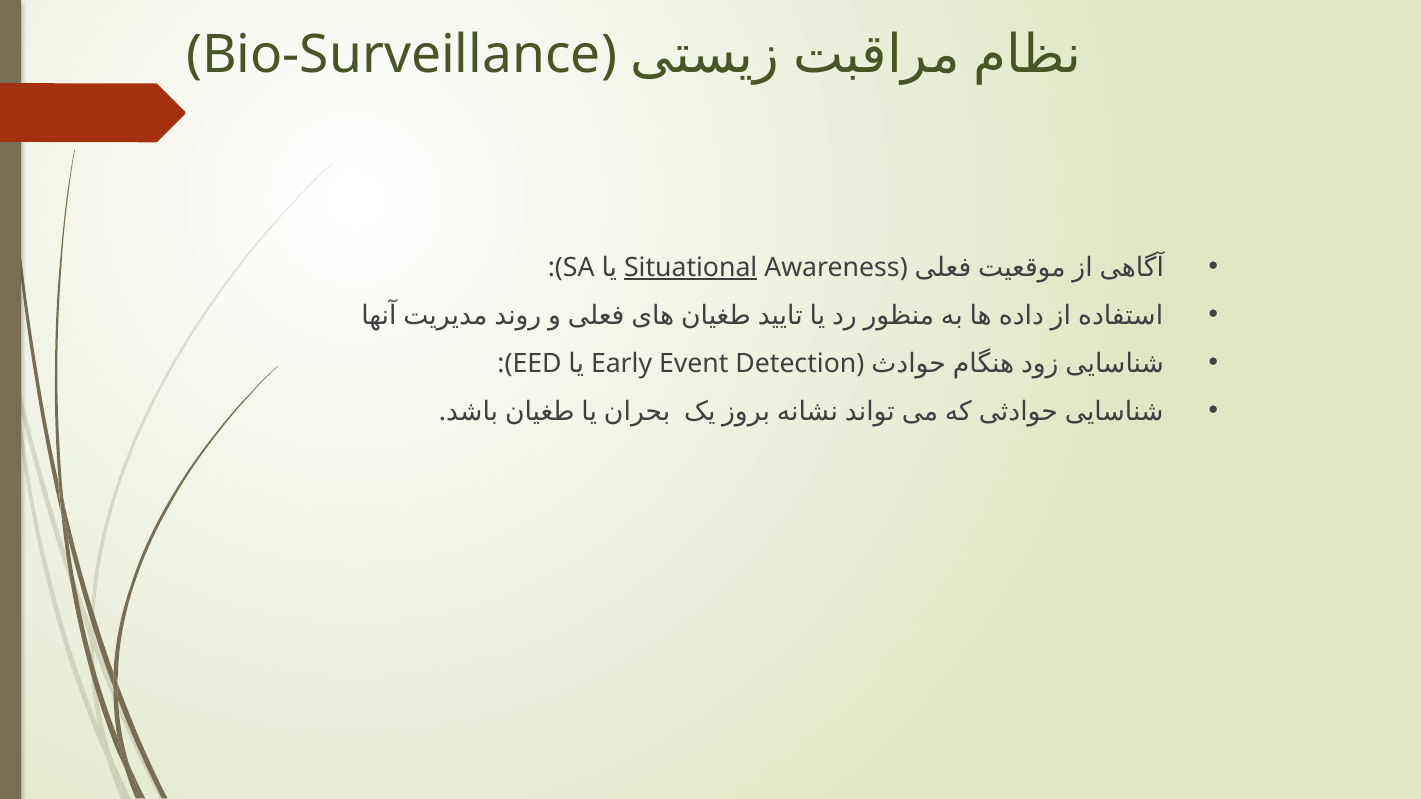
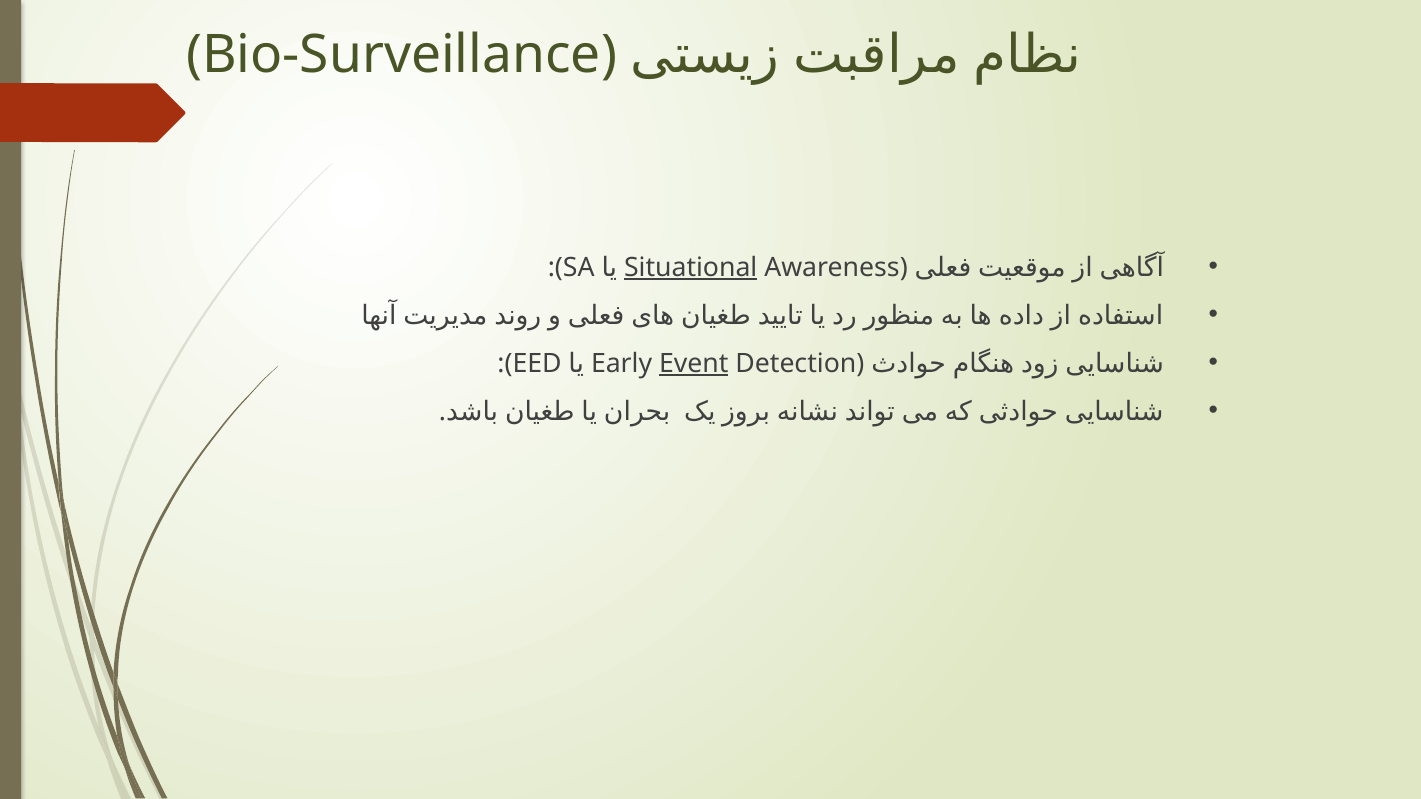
Event underline: none -> present (694, 364)
